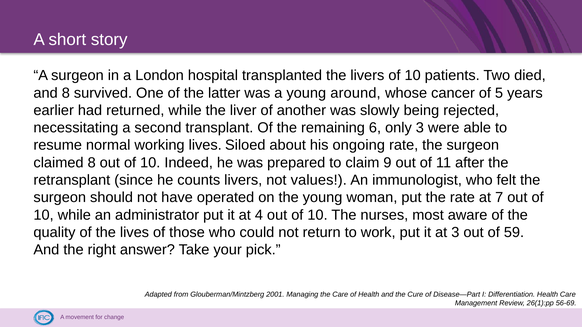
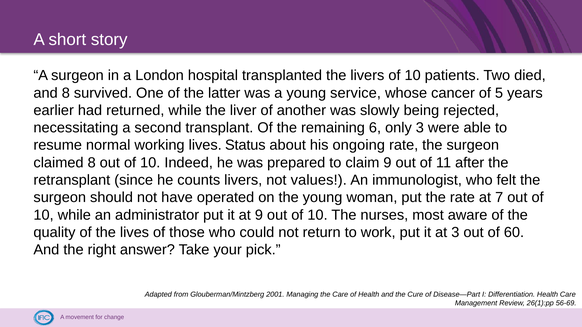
around: around -> service (356, 93)
Siloed: Siloed -> Status (245, 145)
at 4: 4 -> 9 (259, 215)
59: 59 -> 60 (514, 233)
